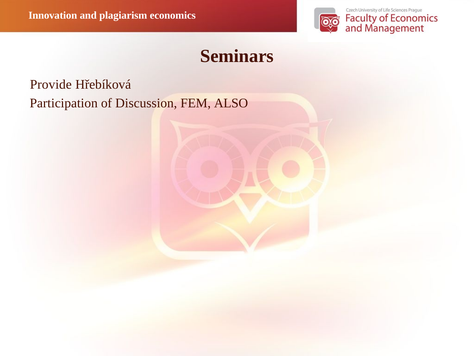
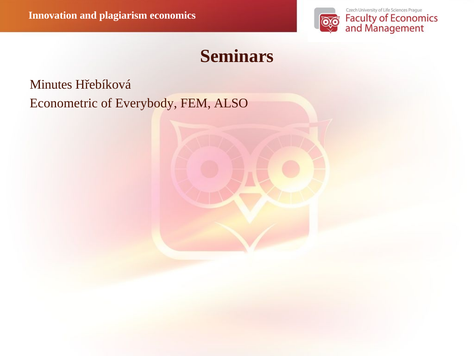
Provide: Provide -> Minutes (51, 84)
Participation: Participation -> Econometric (64, 103)
Discussion: Discussion -> Everybody (146, 103)
